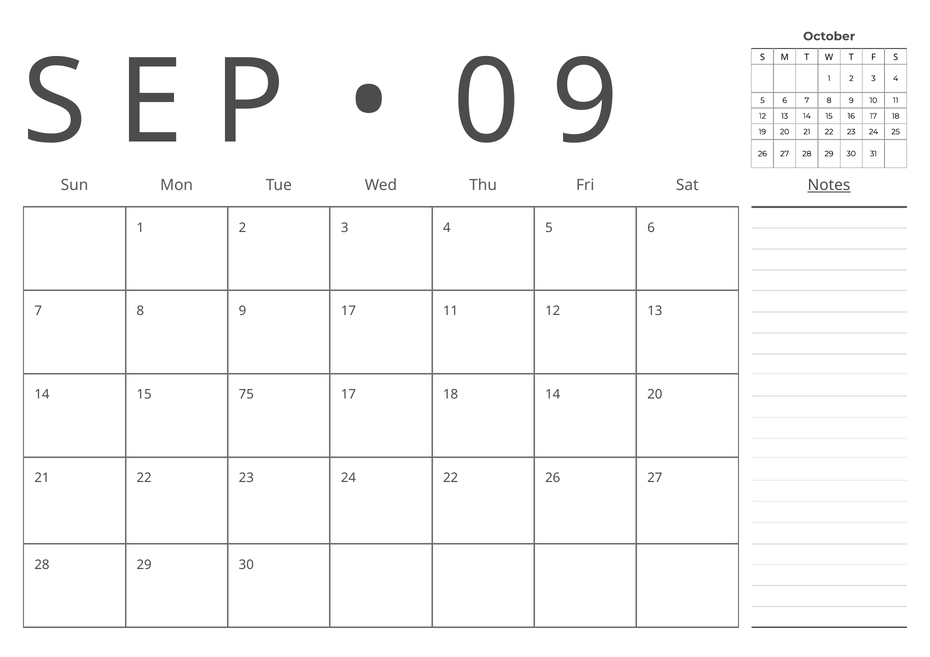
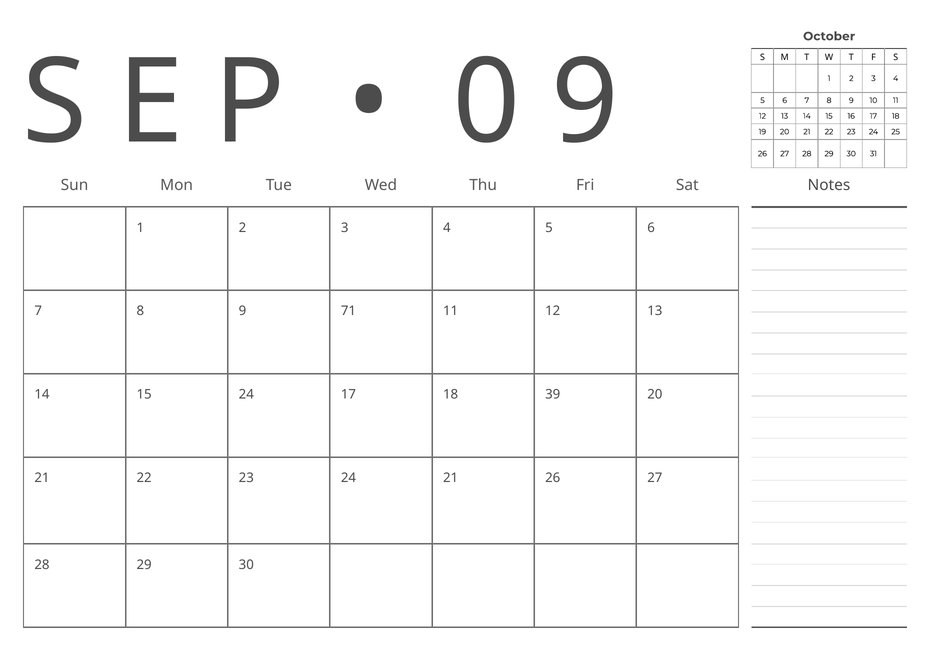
Notes underline: present -> none (829, 185)
9 17: 17 -> 71 (348, 311)
15 75: 75 -> 24 (246, 395)
18 14: 14 -> 39 (553, 395)
24 22: 22 -> 21 (451, 478)
